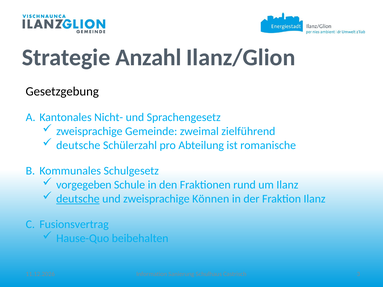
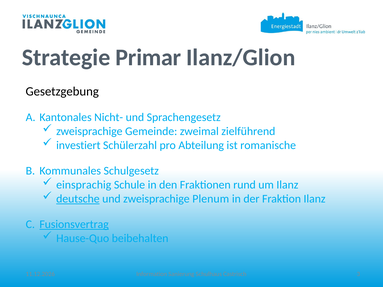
Anzahl: Anzahl -> Primar (148, 58)
deutsche: deutsche -> investiert (78, 145)
vorgegeben: vorgegeben -> einsprachig (84, 185)
Können: Können -> Plenum (211, 199)
Fusionsvertrag underline: none -> present (74, 224)
